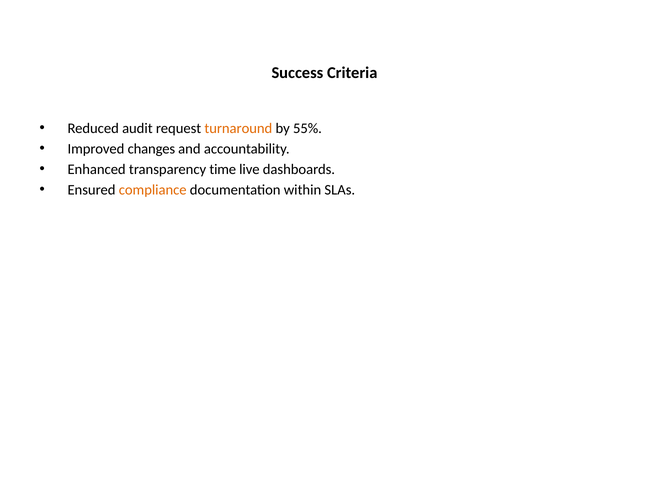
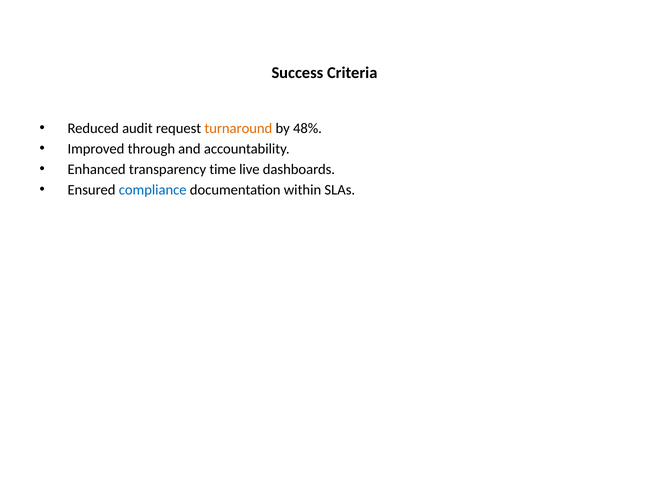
55%: 55% -> 48% (307, 128)
changes: changes -> through (151, 149)
compliance colour: orange -> blue (153, 190)
